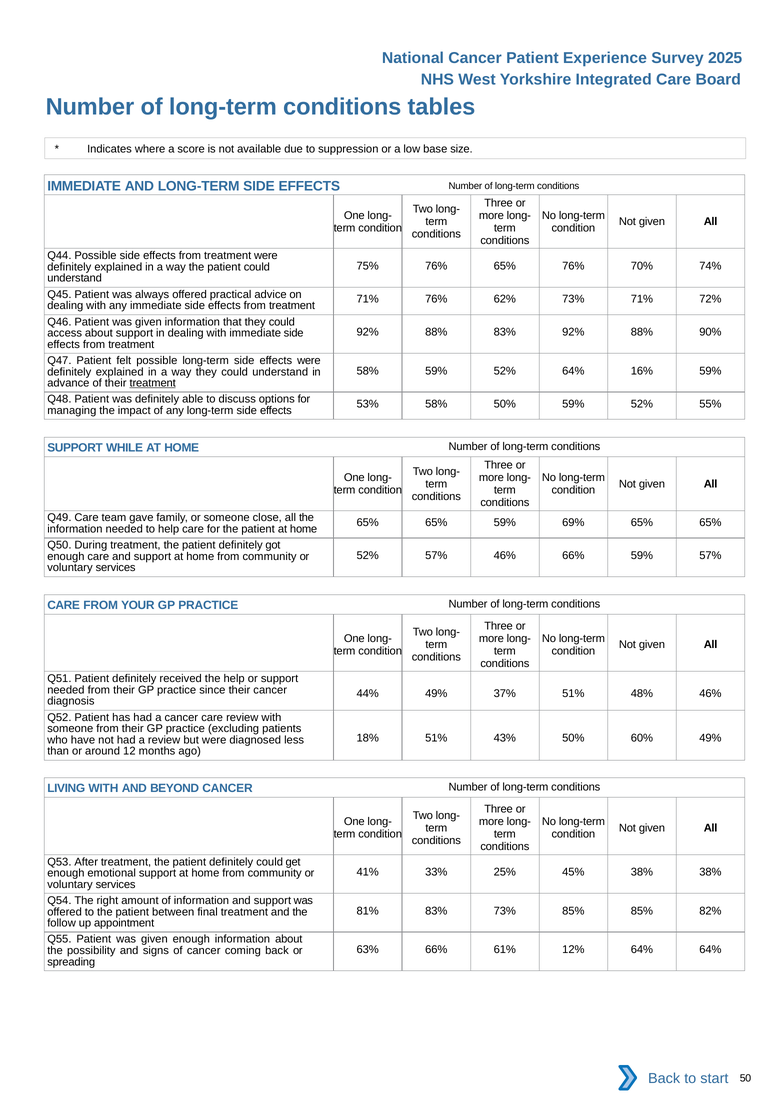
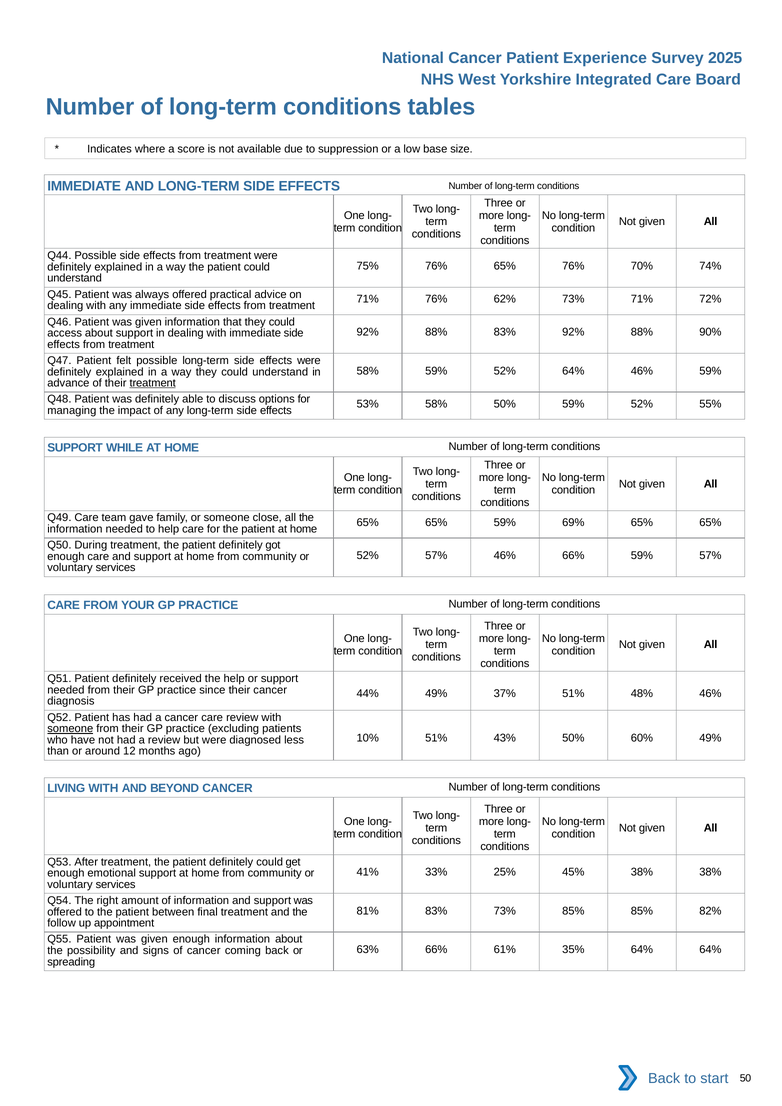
64% 16%: 16% -> 46% (642, 371)
someone underline: none -> present (70, 729)
18%: 18% -> 10% (368, 738)
12%: 12% -> 35% (573, 950)
